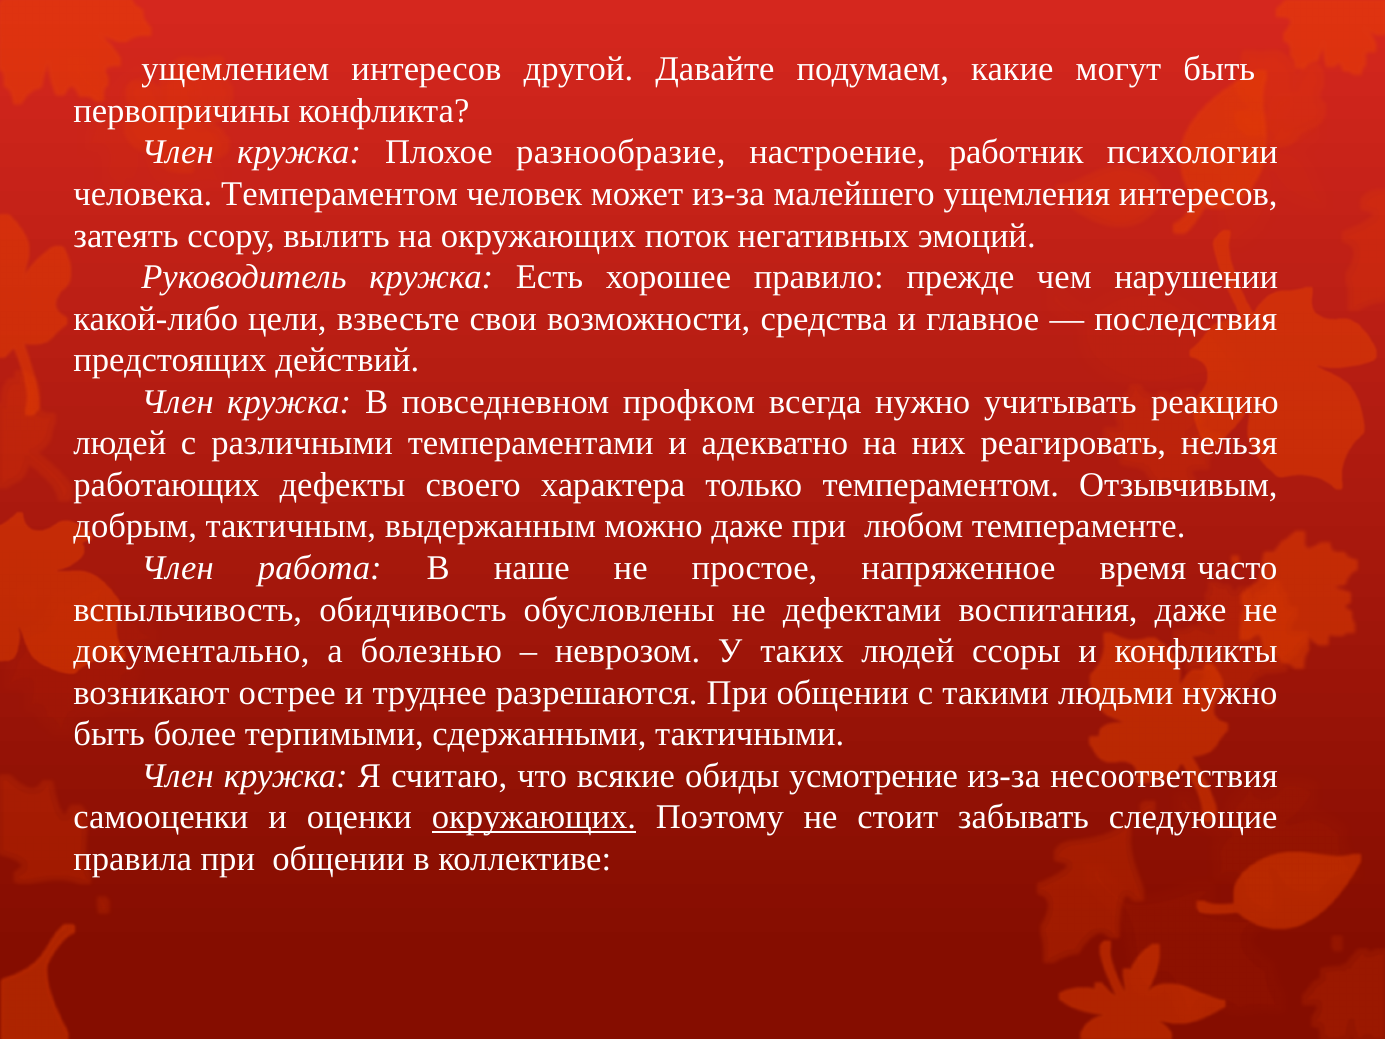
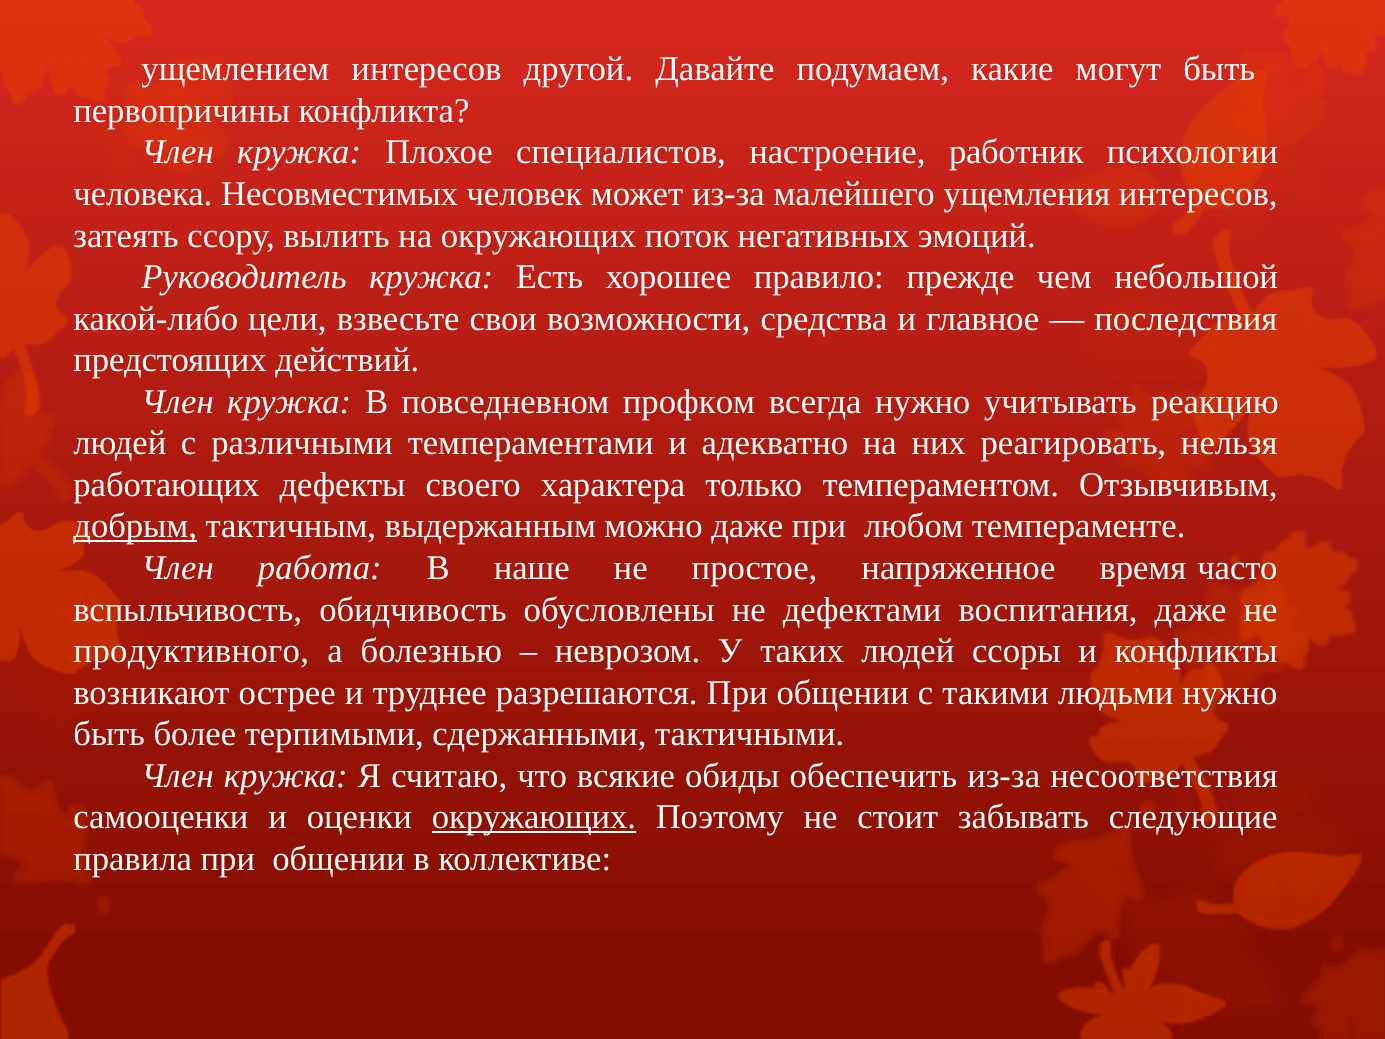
разнообразие: разнообразие -> специалистов (621, 152)
человека Темпераментом: Темпераментом -> Несовместимых (340, 194)
нарушении: нарушении -> небольшой (1196, 277)
добрым underline: none -> present (135, 526)
документально: документально -> продуктивного (191, 651)
усмотрение: усмотрение -> обеспечить (873, 776)
